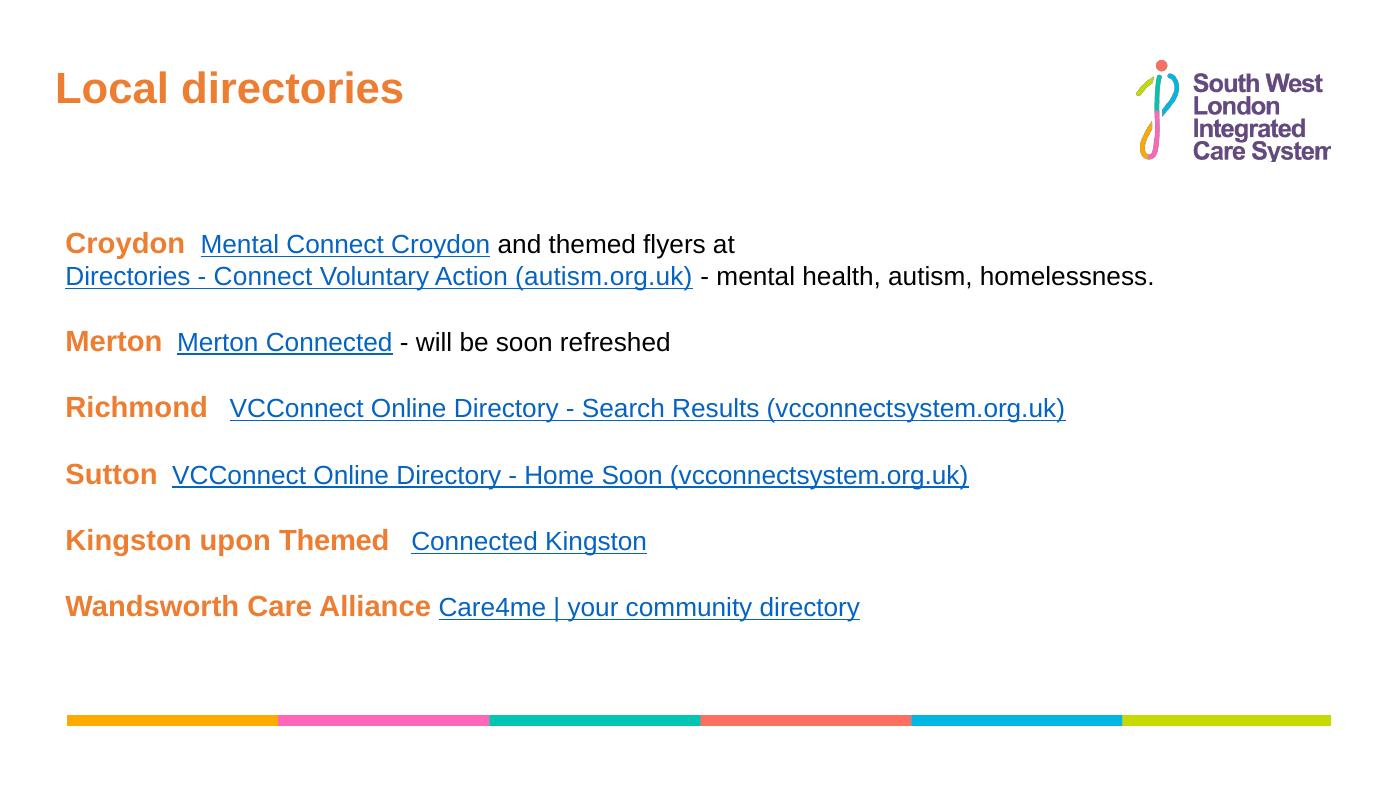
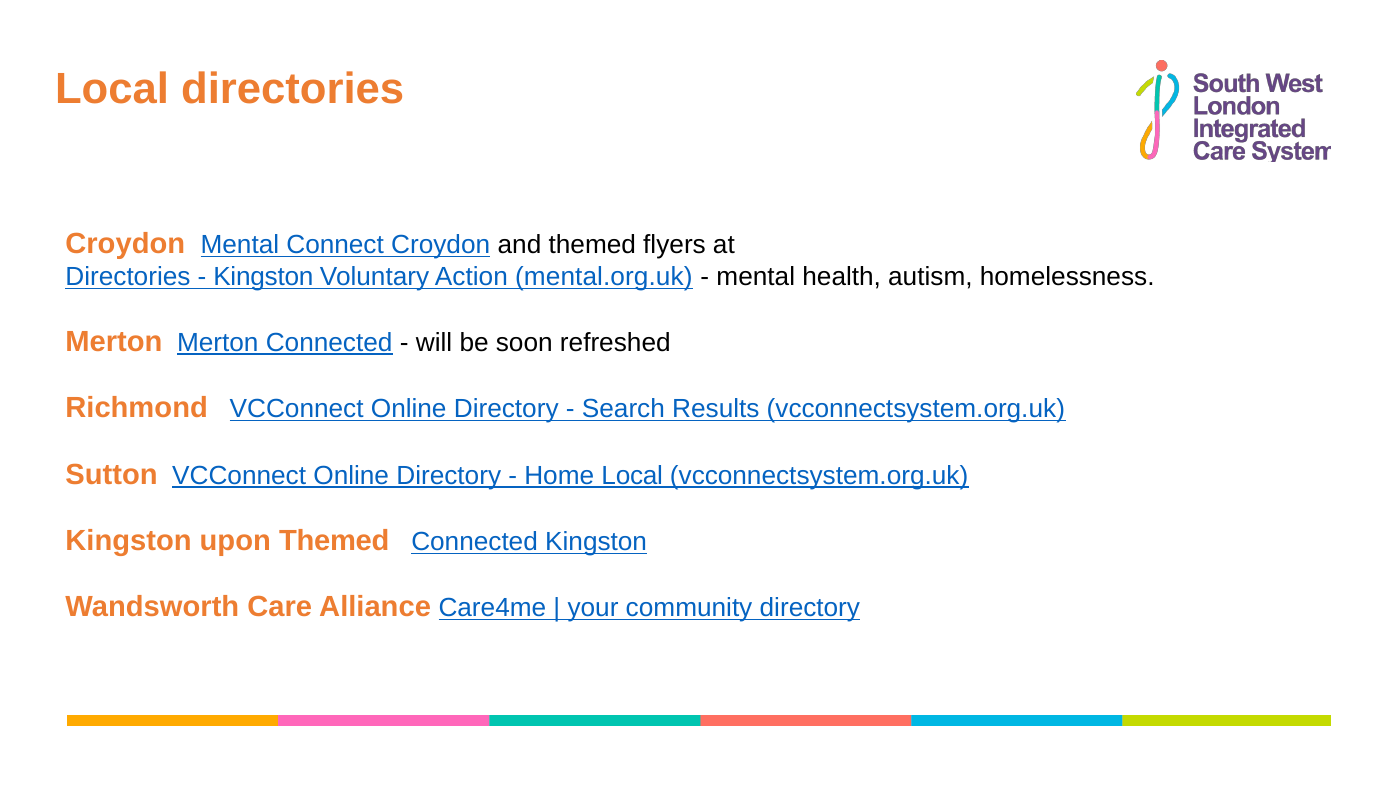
Connect: Connect -> Kingston (263, 277)
autism.org.uk: autism.org.uk -> mental.org.uk (604, 277)
Home Soon: Soon -> Local (632, 476)
